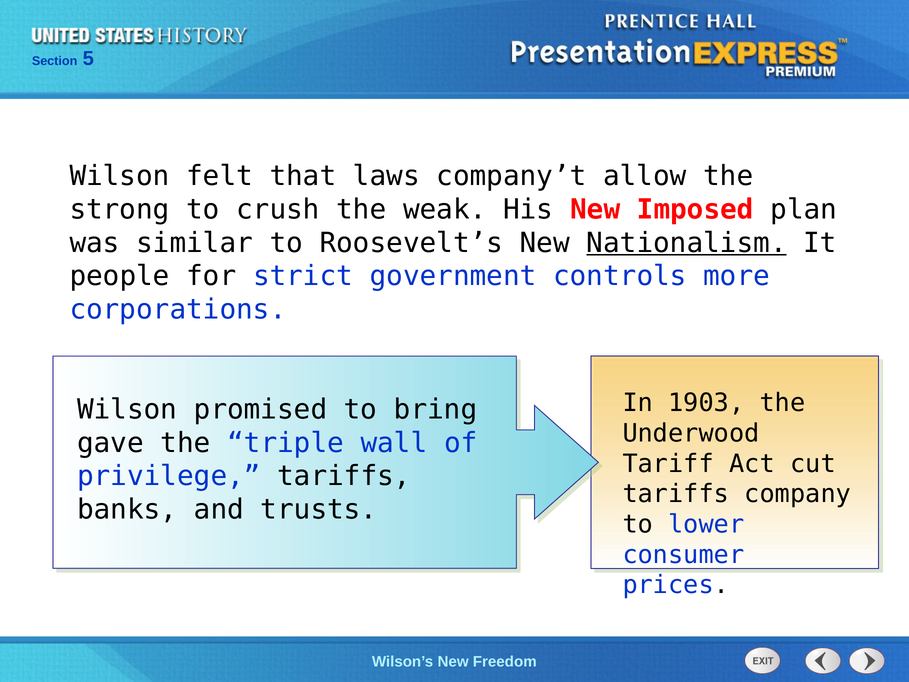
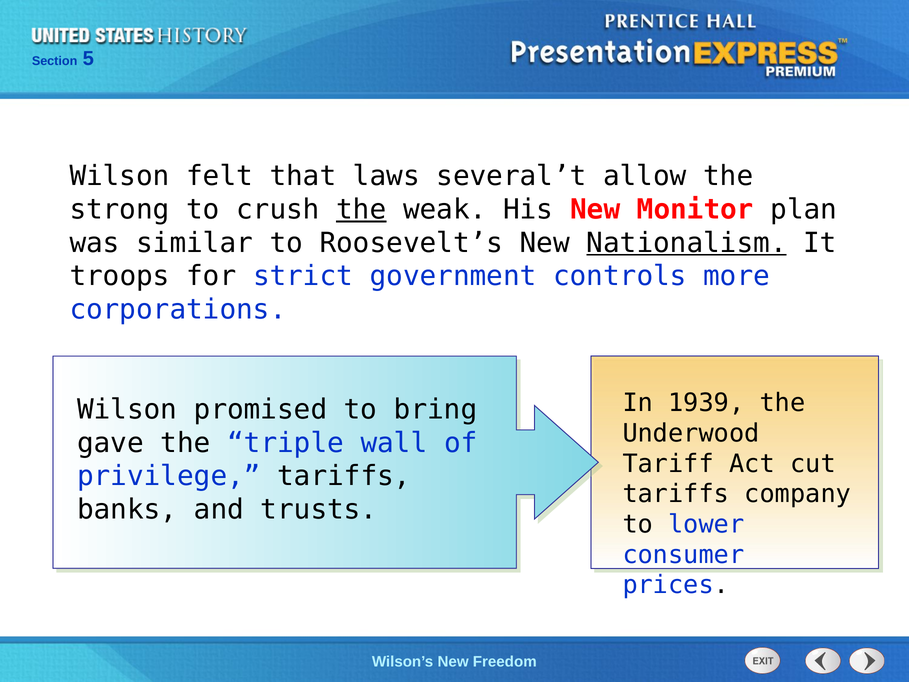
company’t: company’t -> several’t (511, 176)
the underline: none -> present (361, 209)
Imposed: Imposed -> Monitor (695, 209)
people: people -> troops (120, 276)
1903: 1903 -> 1939 (706, 403)
